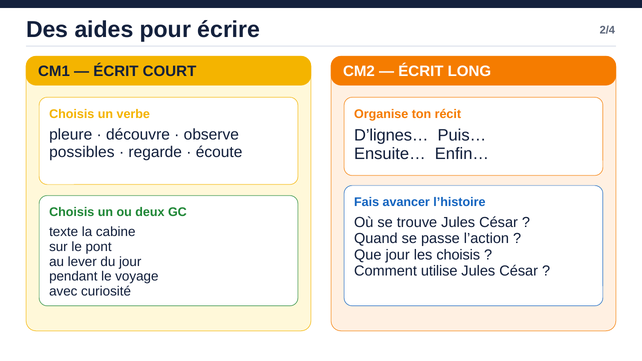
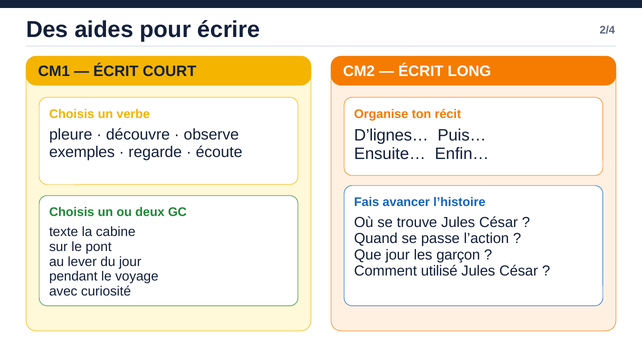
possibles: possibles -> exemples (82, 152)
les choisis: choisis -> garçon (458, 255)
utilise: utilise -> utilisé (439, 271)
